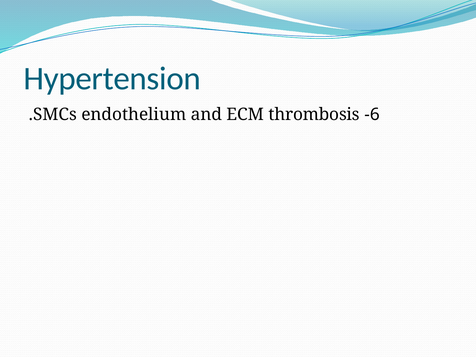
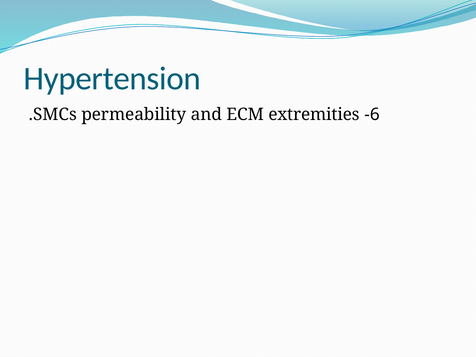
endothelium: endothelium -> permeability (134, 115)
thrombosis: thrombosis -> extremities (314, 115)
